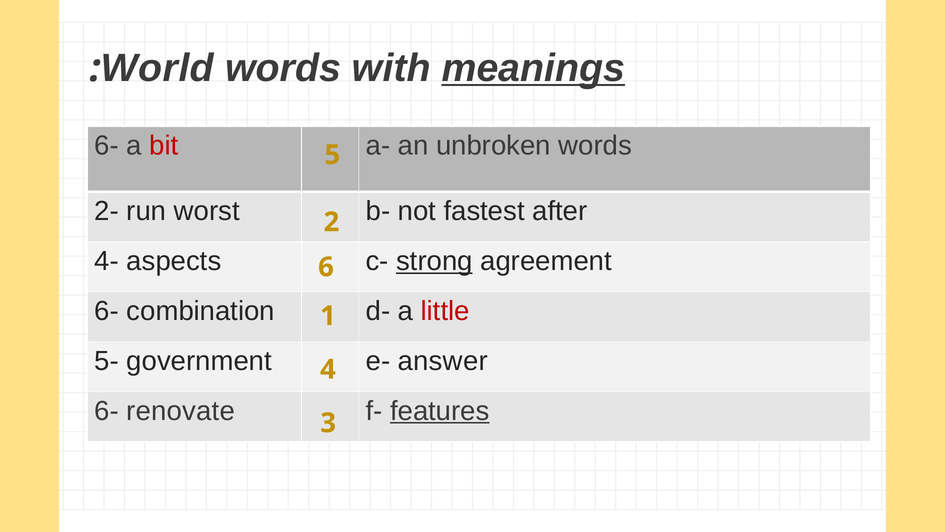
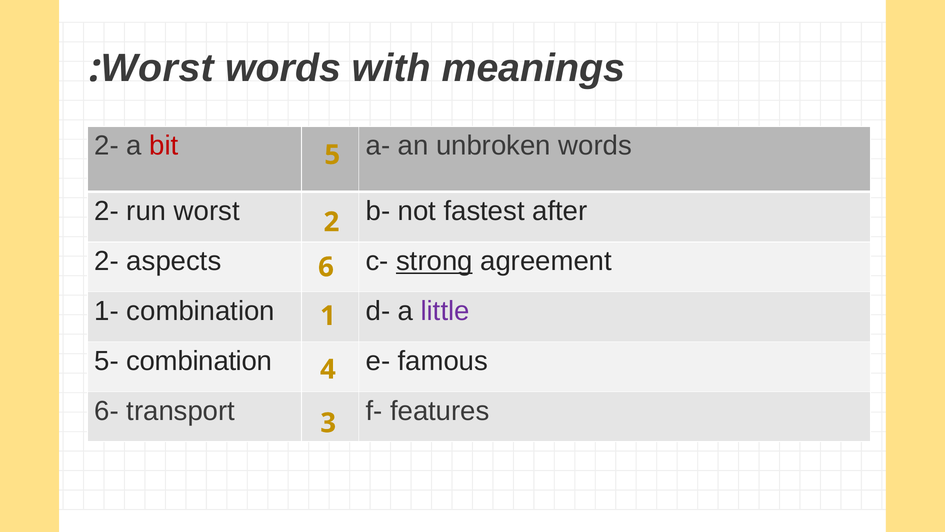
World: World -> Worst (157, 68)
meanings underline: present -> none (533, 68)
6-: 6- -> 2- (107, 146)
4-: 4- -> 2- (107, 261)
6-: 6- -> 1- (107, 311)
little colour: red -> purple (445, 311)
5- government: government -> combination (199, 361)
answer: answer -> famous (443, 361)
renovate: renovate -> transport (181, 411)
features underline: present -> none (440, 411)
